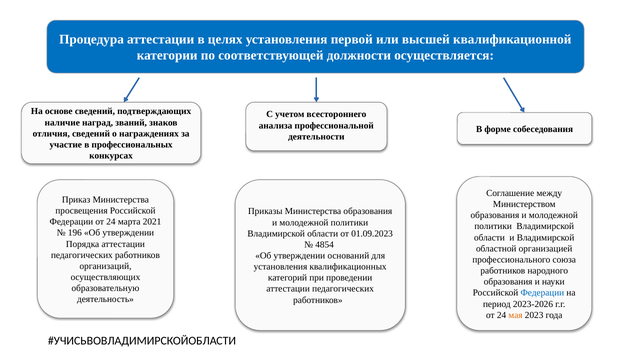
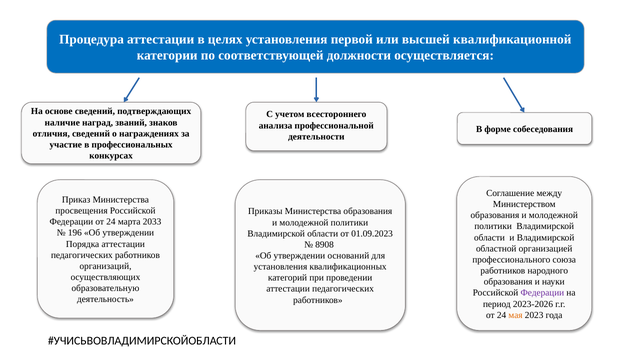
2021: 2021 -> 2033 (152, 222)
4854: 4854 -> 8908 (325, 244)
Федерации colour: blue -> purple (542, 292)
